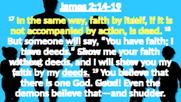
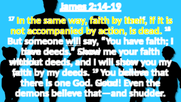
by faith: faith -> then (136, 20)
Gives: Gives -> Good (89, 51)
nothing: nothing -> shudder (26, 62)
deeds underline: present -> none (76, 72)
choose: choose -> clothes (134, 72)
